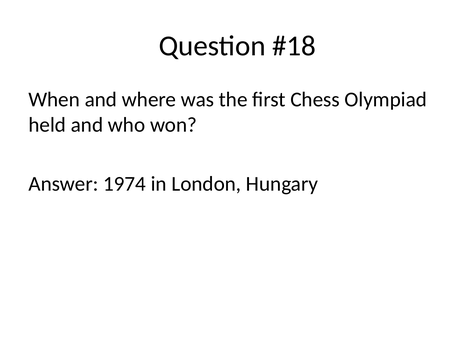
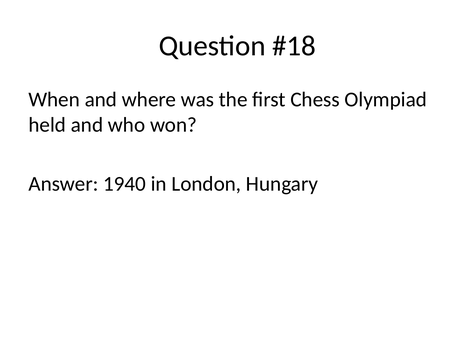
1974: 1974 -> 1940 (125, 184)
